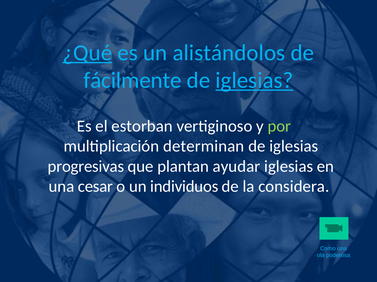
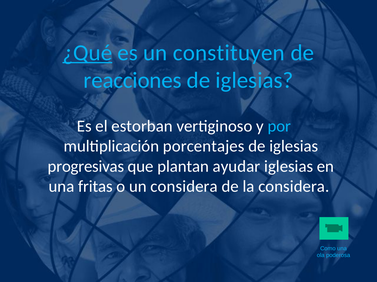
alistándolos: alistándolos -> constituyen (229, 53)
fácilmente: fácilmente -> reacciones (133, 80)
iglesias underline: present -> none (254, 80)
por colour: light green -> light blue (279, 126)
determinan: determinan -> porcentajes (204, 147)
cesar: cesar -> fritas (95, 187)
un individuos: individuos -> considera (184, 187)
